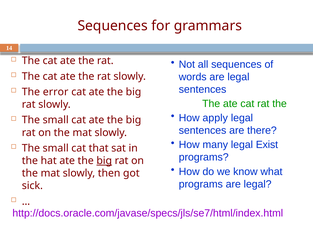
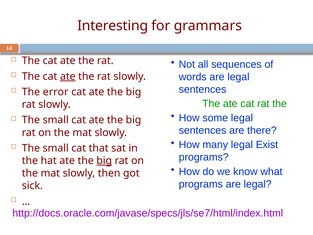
Sequences: Sequences -> Interesting (113, 26)
ate underline: none -> present (68, 76)
apply: apply -> some (215, 118)
